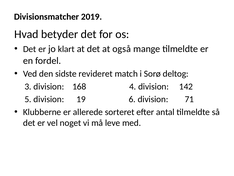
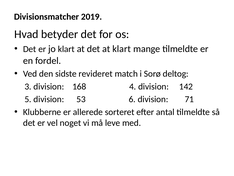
at også: også -> klart (122, 49)
19: 19 -> 53 (81, 99)
